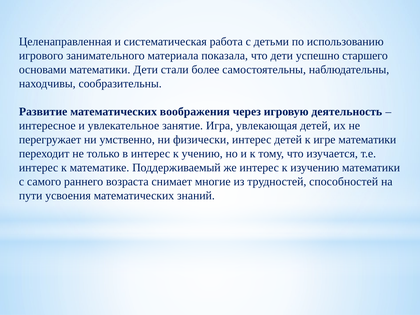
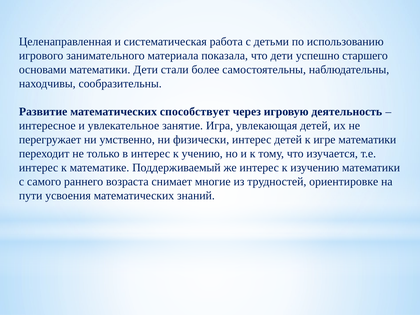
воображения: воображения -> способствует (195, 112)
способностей: способностей -> ориентировке (344, 182)
